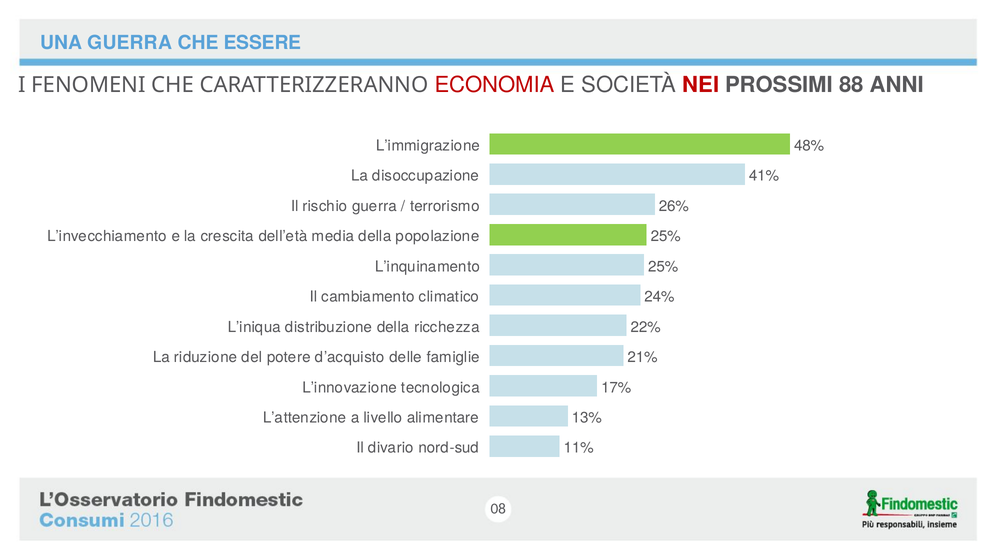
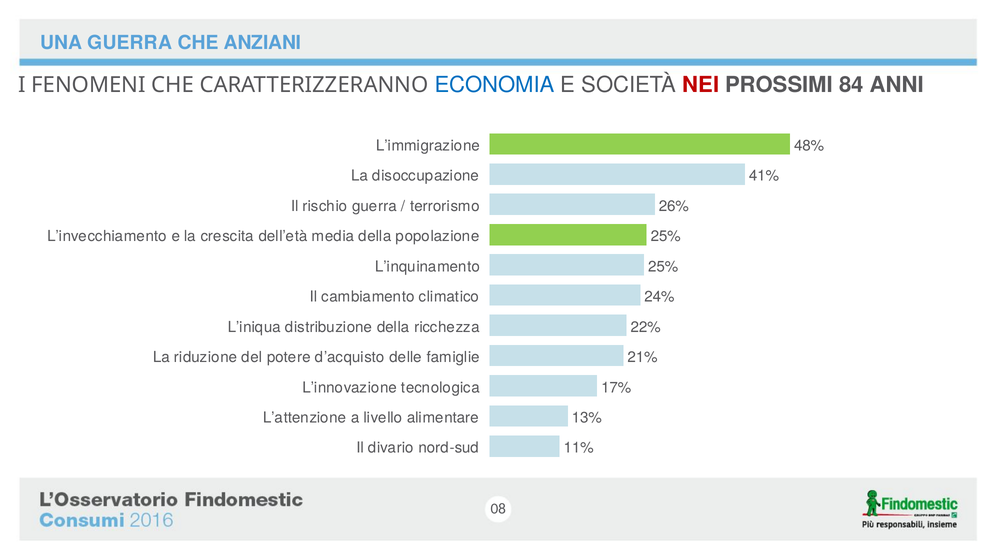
ESSERE: ESSERE -> ANZIANI (263, 43)
ECONOMIA colour: red -> blue (495, 85)
88: 88 -> 84 (851, 85)
